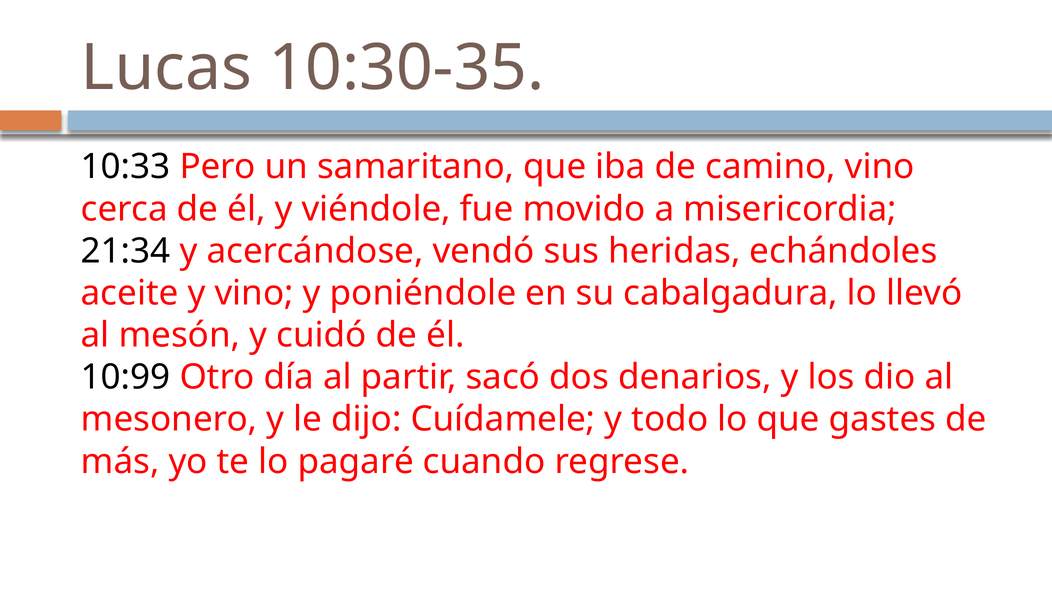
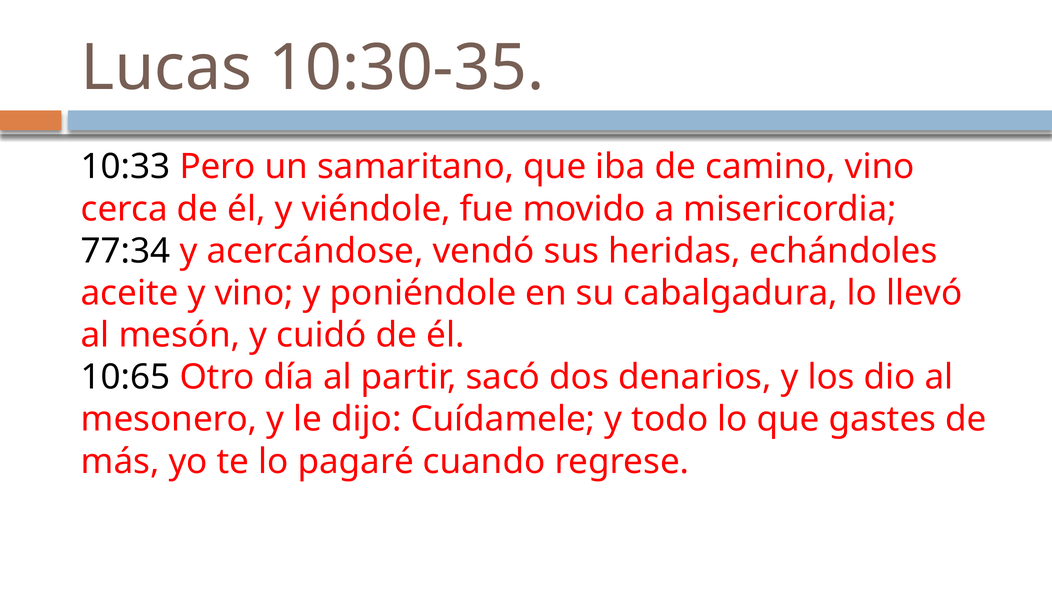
21:34: 21:34 -> 77:34 (126, 251)
10:99: 10:99 -> 10:65 (126, 377)
